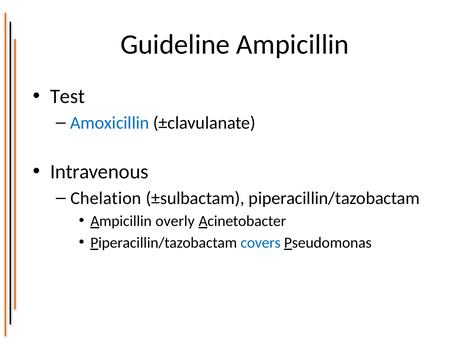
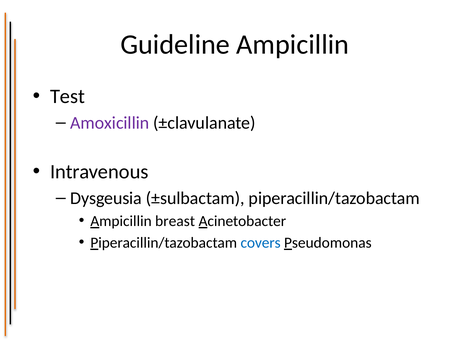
Amoxicillin colour: blue -> purple (110, 123)
Chelation: Chelation -> Dysgeusia (106, 198)
overly: overly -> breast (175, 221)
